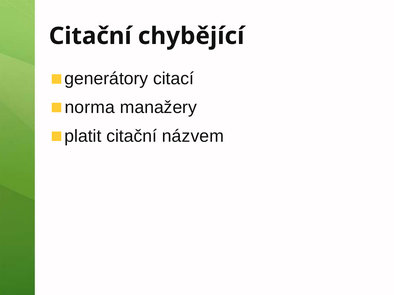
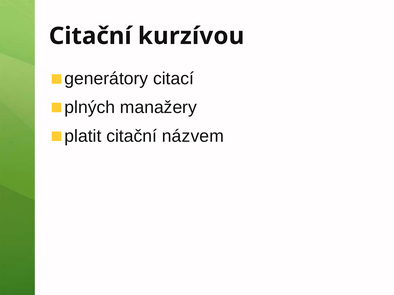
chybějící: chybějící -> kurzívou (191, 36)
norma: norma -> plných (90, 108)
